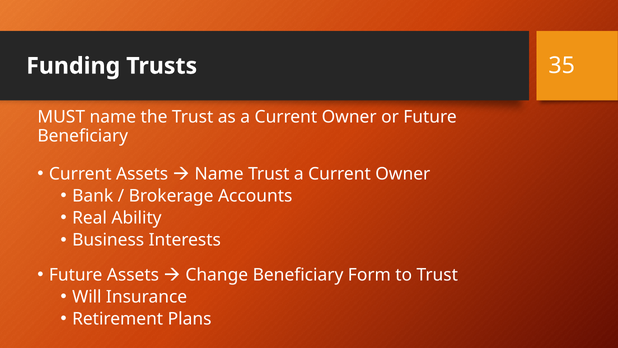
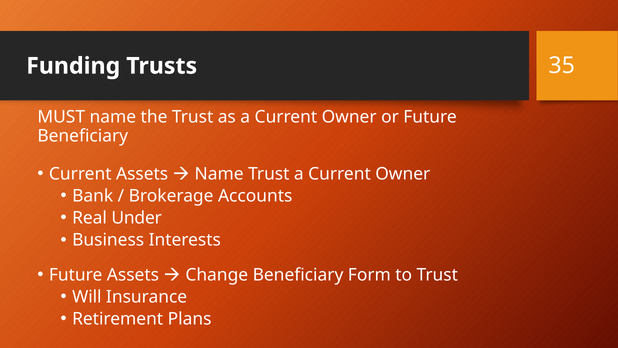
Ability: Ability -> Under (137, 218)
